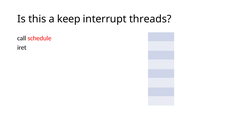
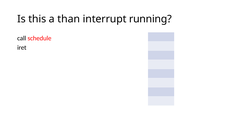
keep: keep -> than (69, 19)
threads: threads -> running (150, 19)
